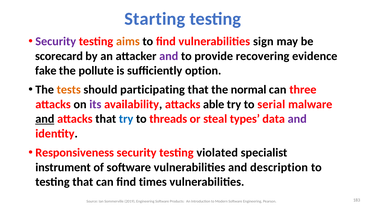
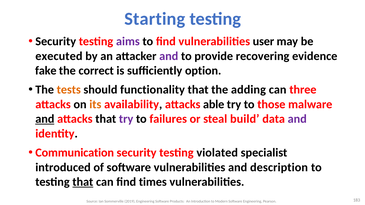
Security colour: purple -> black (56, 41)
aims colour: orange -> purple (128, 41)
sign: sign -> user (263, 41)
scorecard: scorecard -> executed (59, 56)
pollute: pollute -> correct (96, 71)
participating: participating -> functionality (153, 90)
normal: normal -> adding (248, 90)
its colour: purple -> orange (95, 104)
serial: serial -> those (271, 104)
try colour: blue -> purple (126, 119)
threads: threads -> failures (168, 119)
types: types -> build (245, 119)
Responsiveness: Responsiveness -> Communication (75, 153)
instrument: instrument -> introduced (63, 167)
that underline: none -> present (83, 182)
